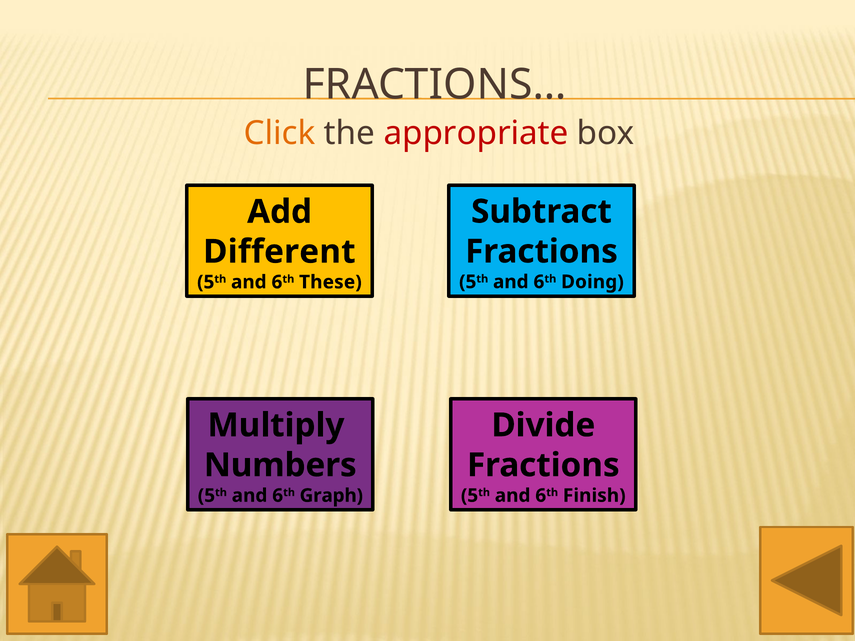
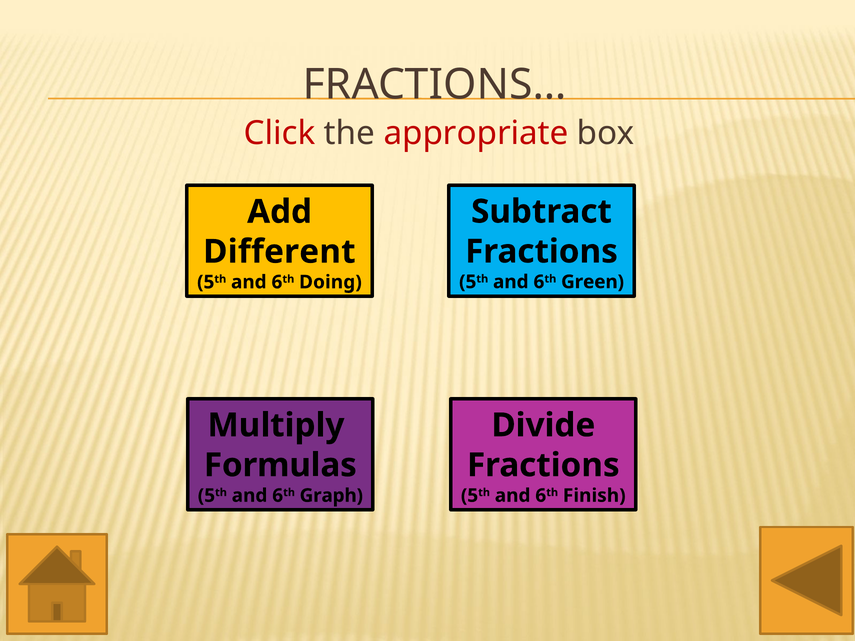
Click colour: orange -> red (279, 133)
Doing: Doing -> Green (593, 282)
These: These -> Doing (330, 282)
Numbers: Numbers -> Formulas (280, 465)
